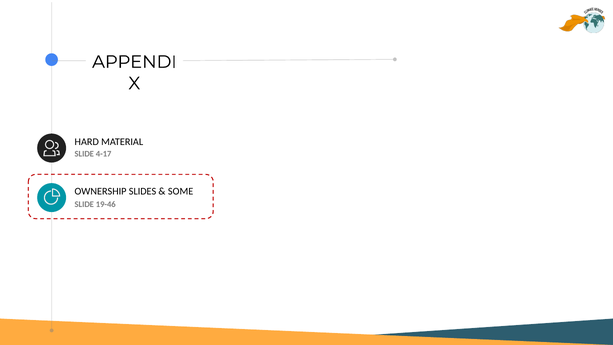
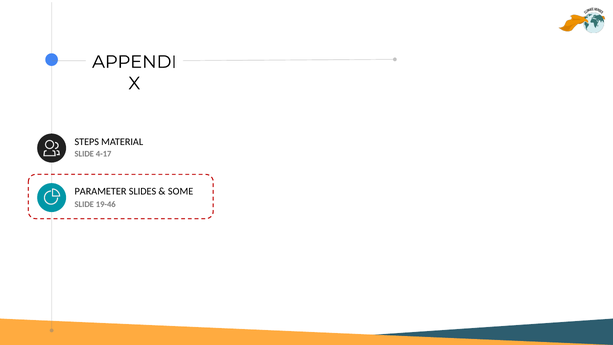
HARD: HARD -> STEPS (87, 142)
OWNERSHIP: OWNERSHIP -> PARAMETER (101, 191)
